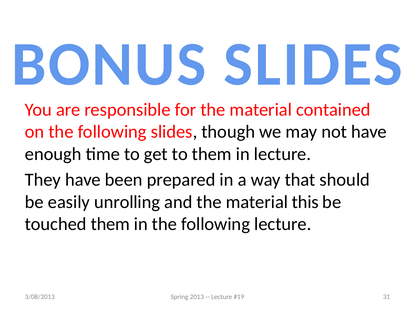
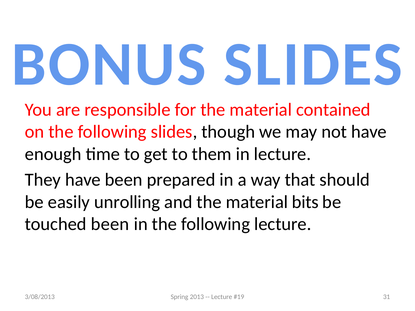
this: this -> bits (305, 202)
touched them: them -> been (110, 224)
